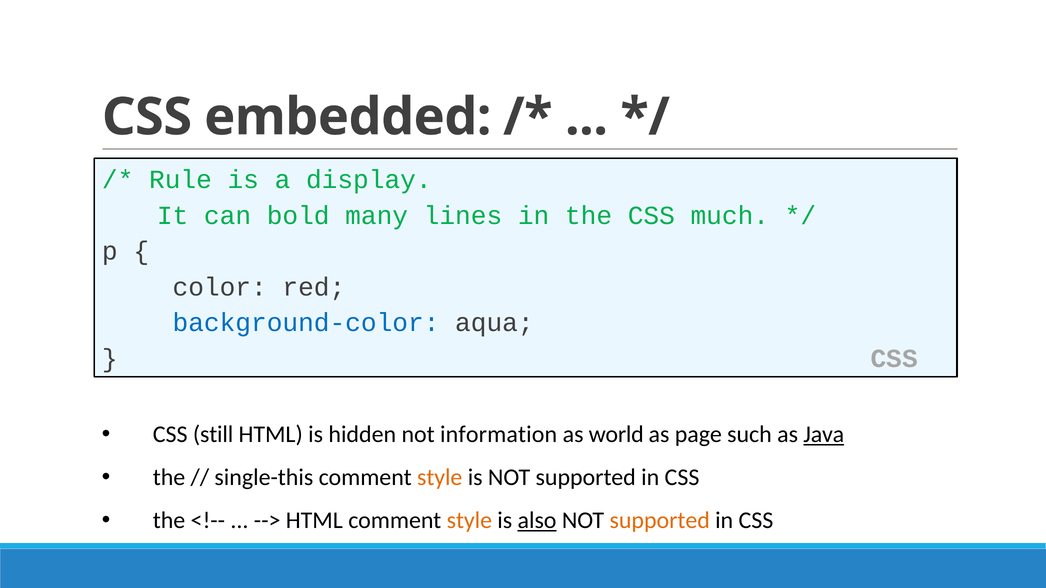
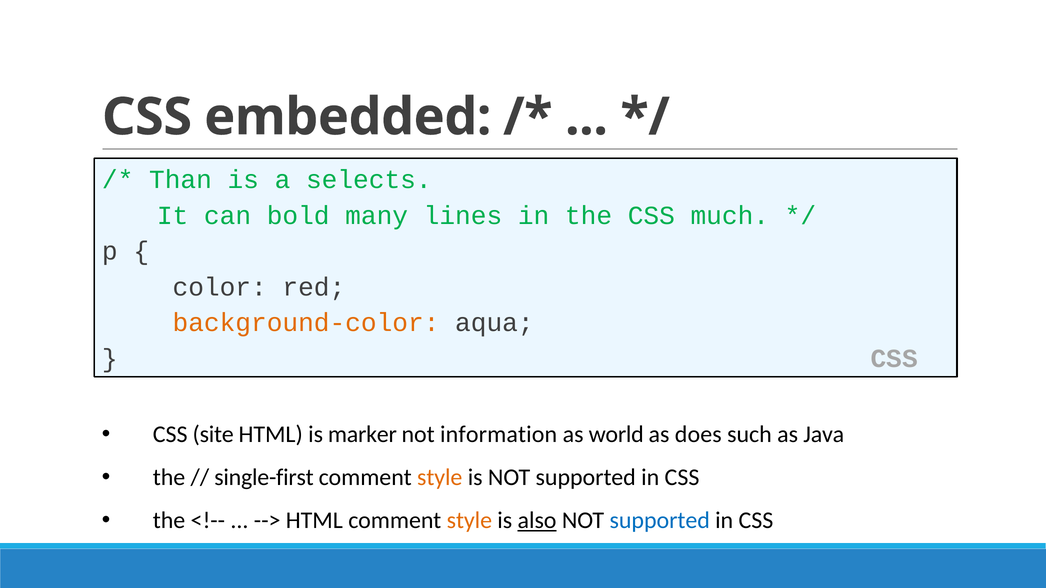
Rule: Rule -> Than (180, 180)
display: display -> selects (369, 180)
background-color colour: blue -> orange (306, 323)
still: still -> site (213, 435)
hidden: hidden -> marker (362, 435)
page: page -> does (698, 435)
Java underline: present -> none (824, 435)
single-this: single-this -> single-first (264, 478)
supported colour: orange -> blue (660, 521)
